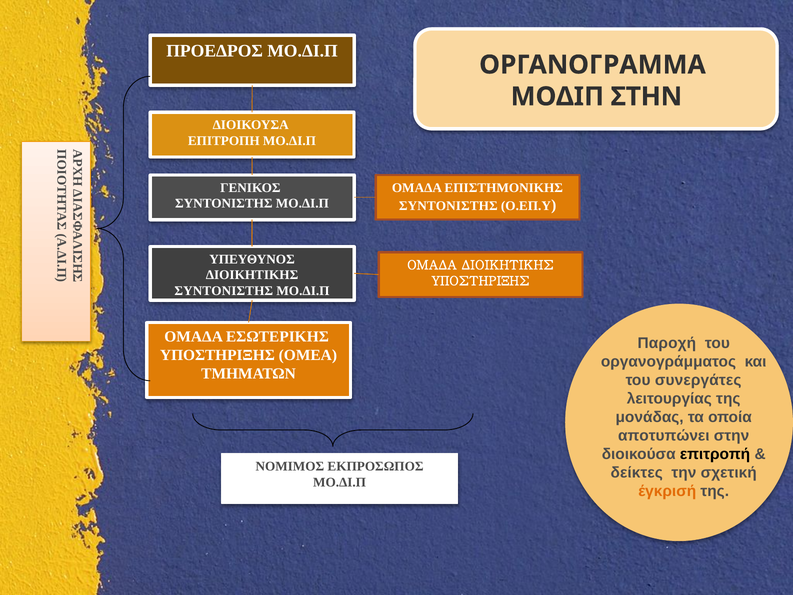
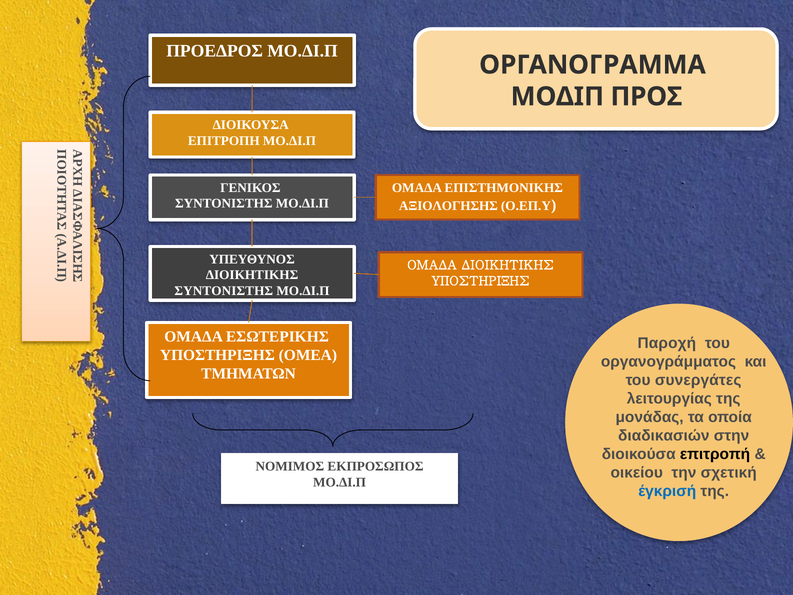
ΜΟΔΙΠ ΣΤΗΝ: ΣΤΗΝ -> ΠΡΟΣ (646, 97)
ΣΥΝΤΟΝΙΣΤΗΣ: ΣΥΝΤΟΝΙΣΤΗΣ -> ΑΞΙΟΛΟΓΗΣΗΣ (448, 206)
αποτυπώνει: αποτυπώνει -> διαδικασιών (664, 435)
δείκτες: δείκτες -> οικείου (637, 472)
έγκρισή colour: orange -> blue (667, 491)
